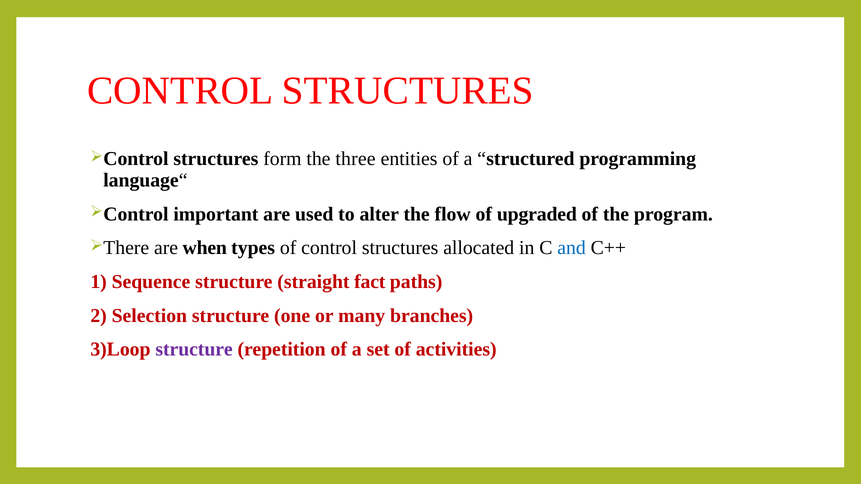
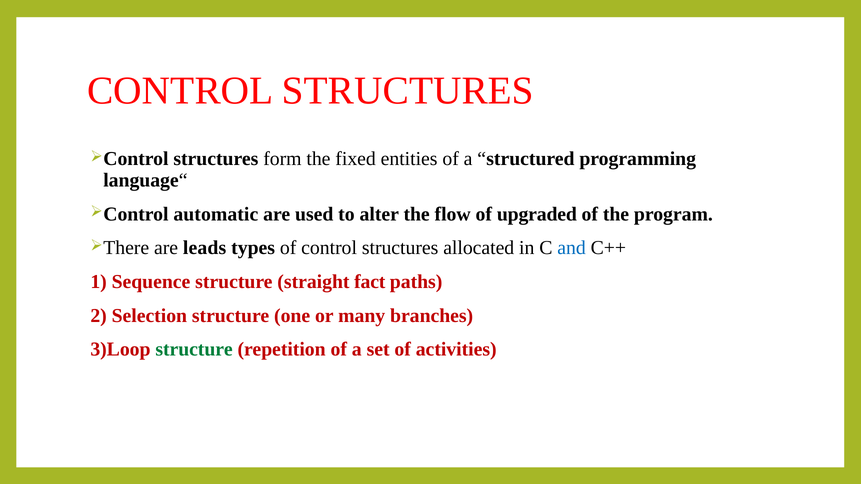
three: three -> fixed (356, 159)
important: important -> automatic (216, 214)
when: when -> leads (205, 248)
structure colour: purple -> green (194, 350)
